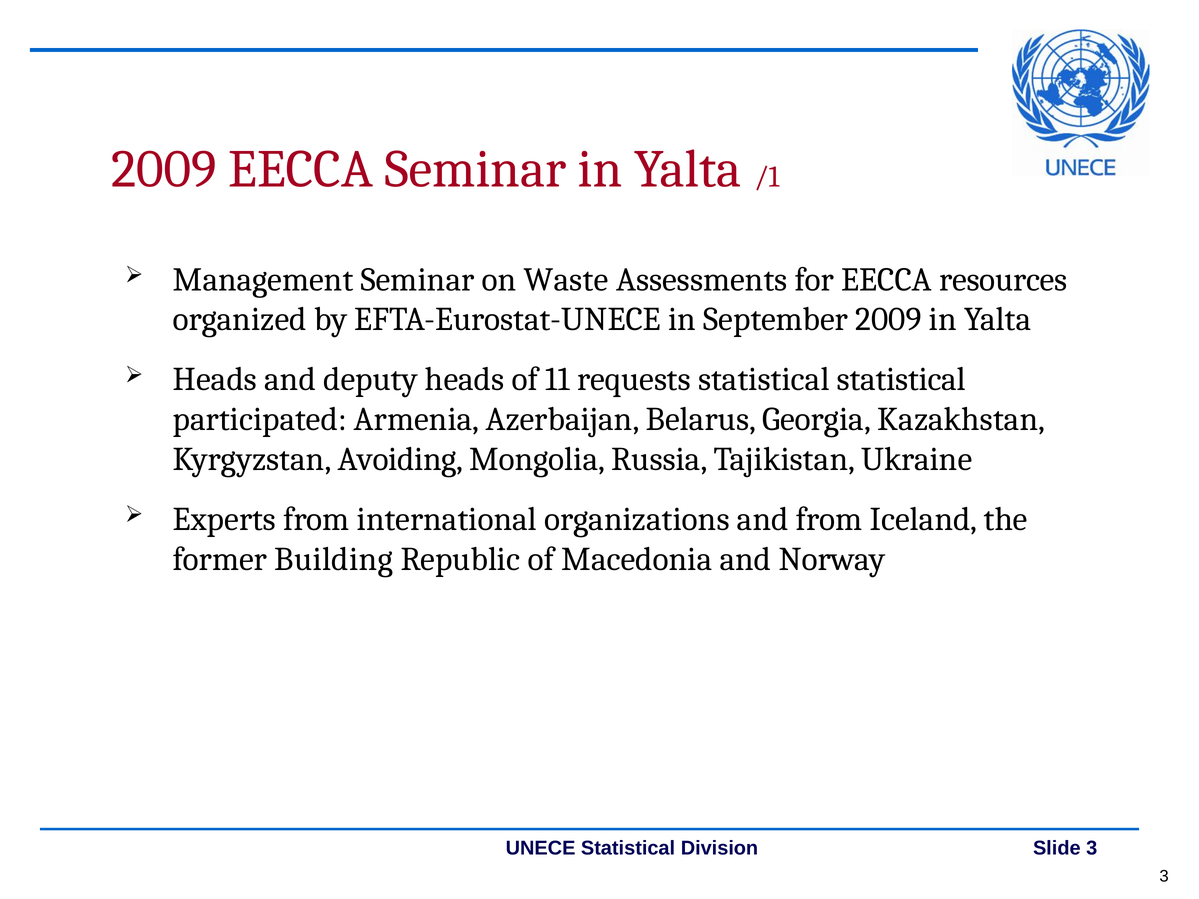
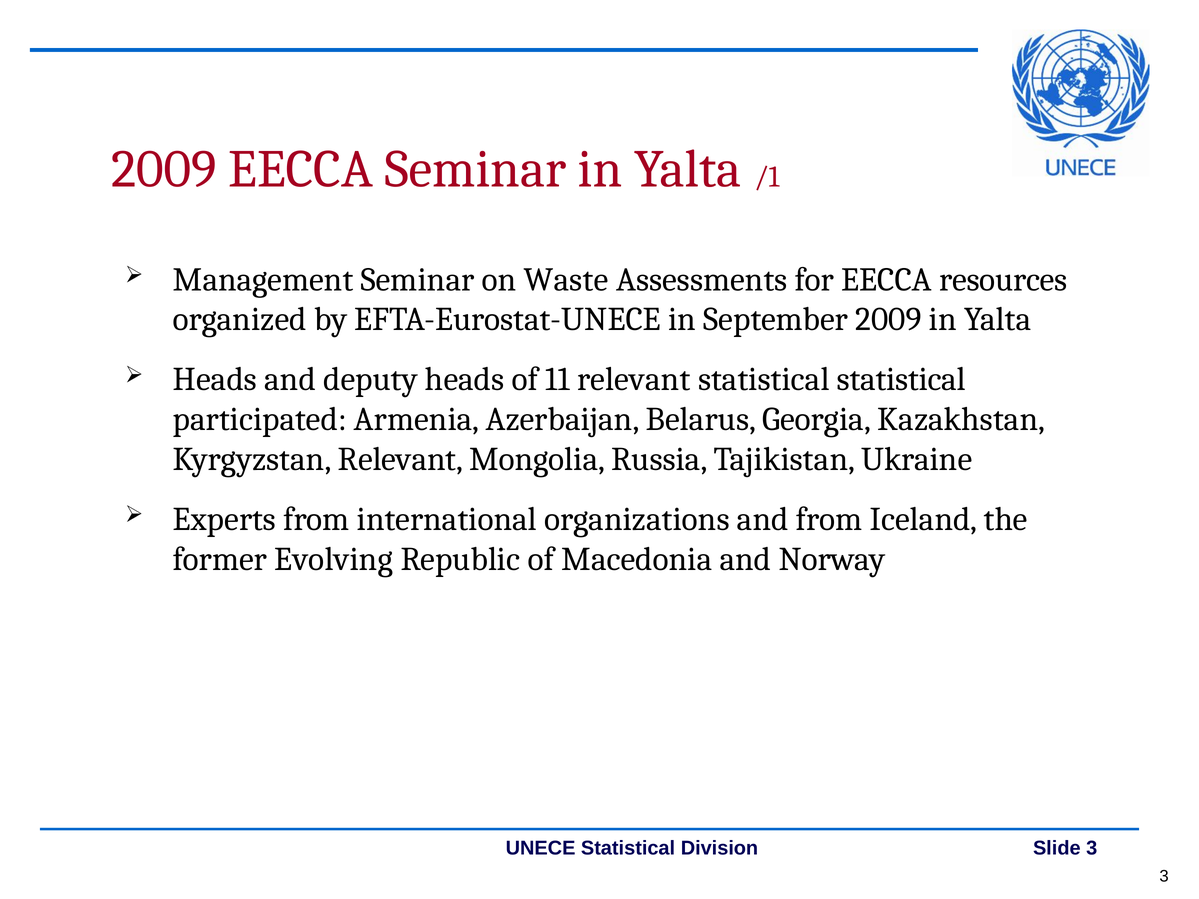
11 requests: requests -> relevant (634, 380)
Kyrgyzstan Avoiding: Avoiding -> Relevant (400, 459)
Building: Building -> Evolving (334, 559)
